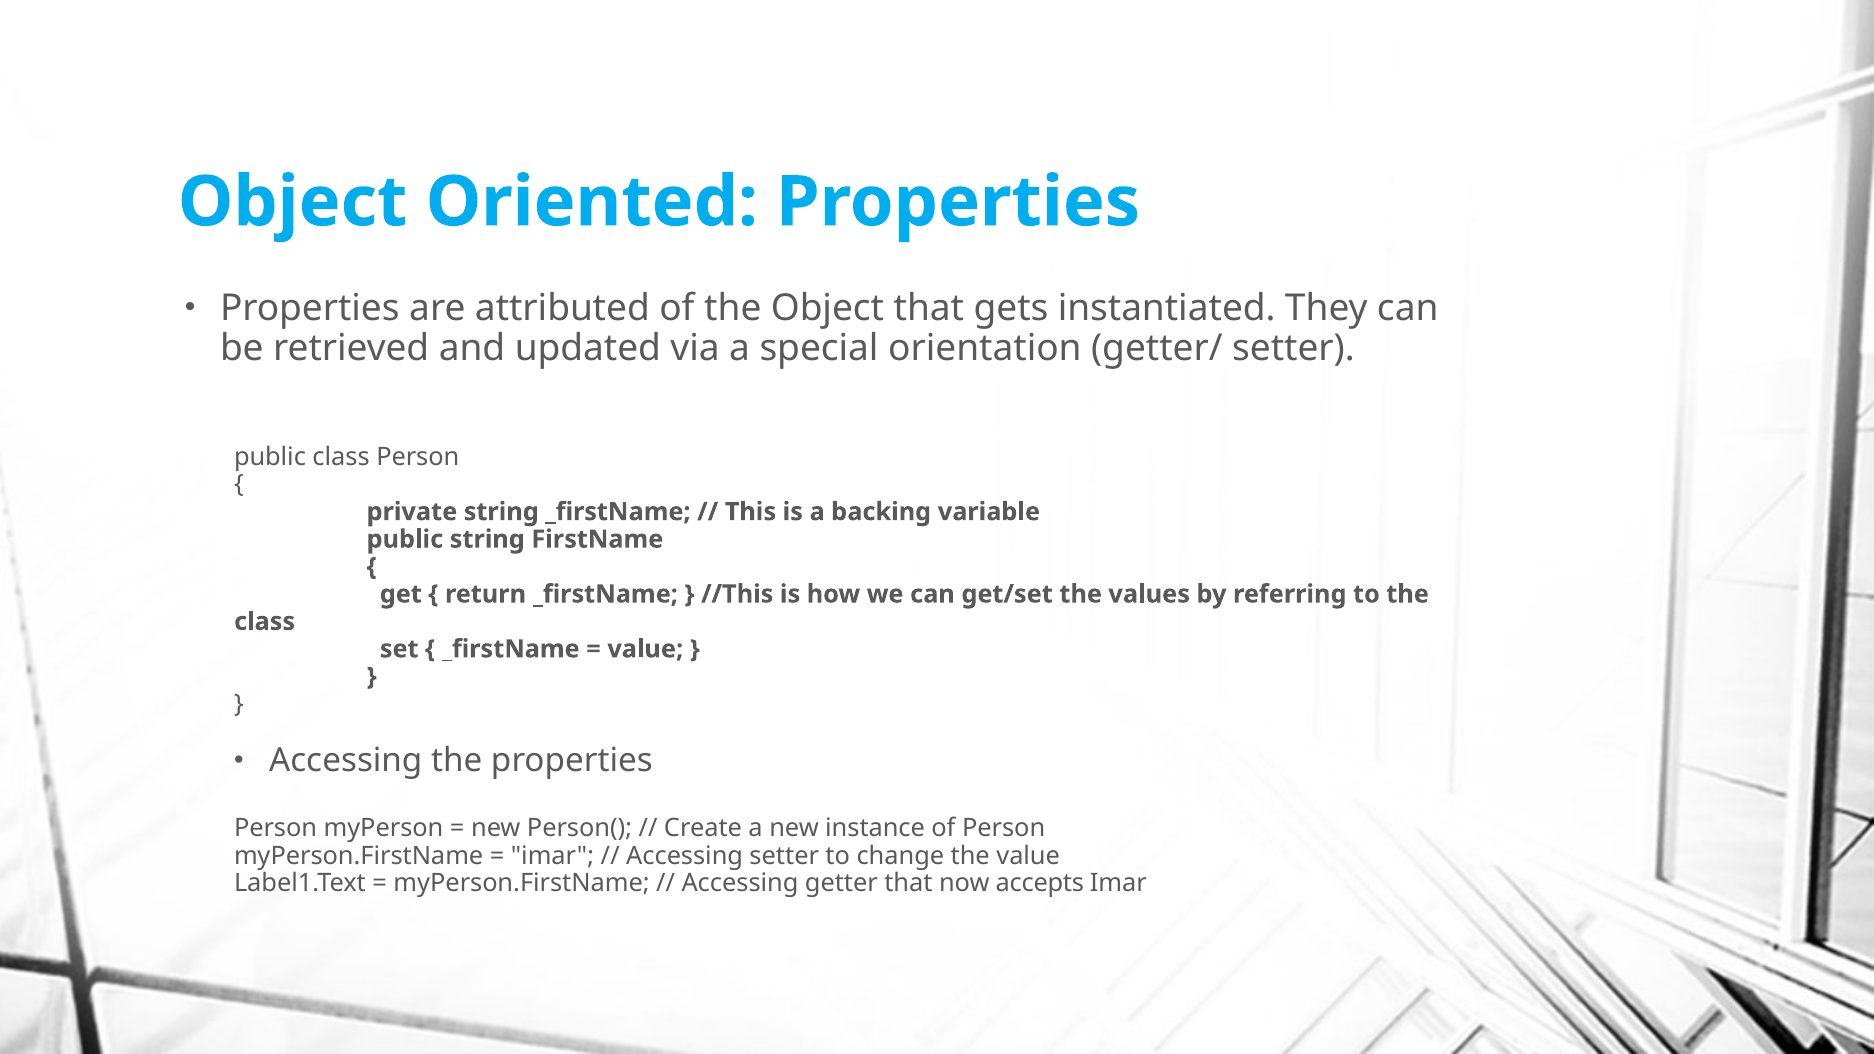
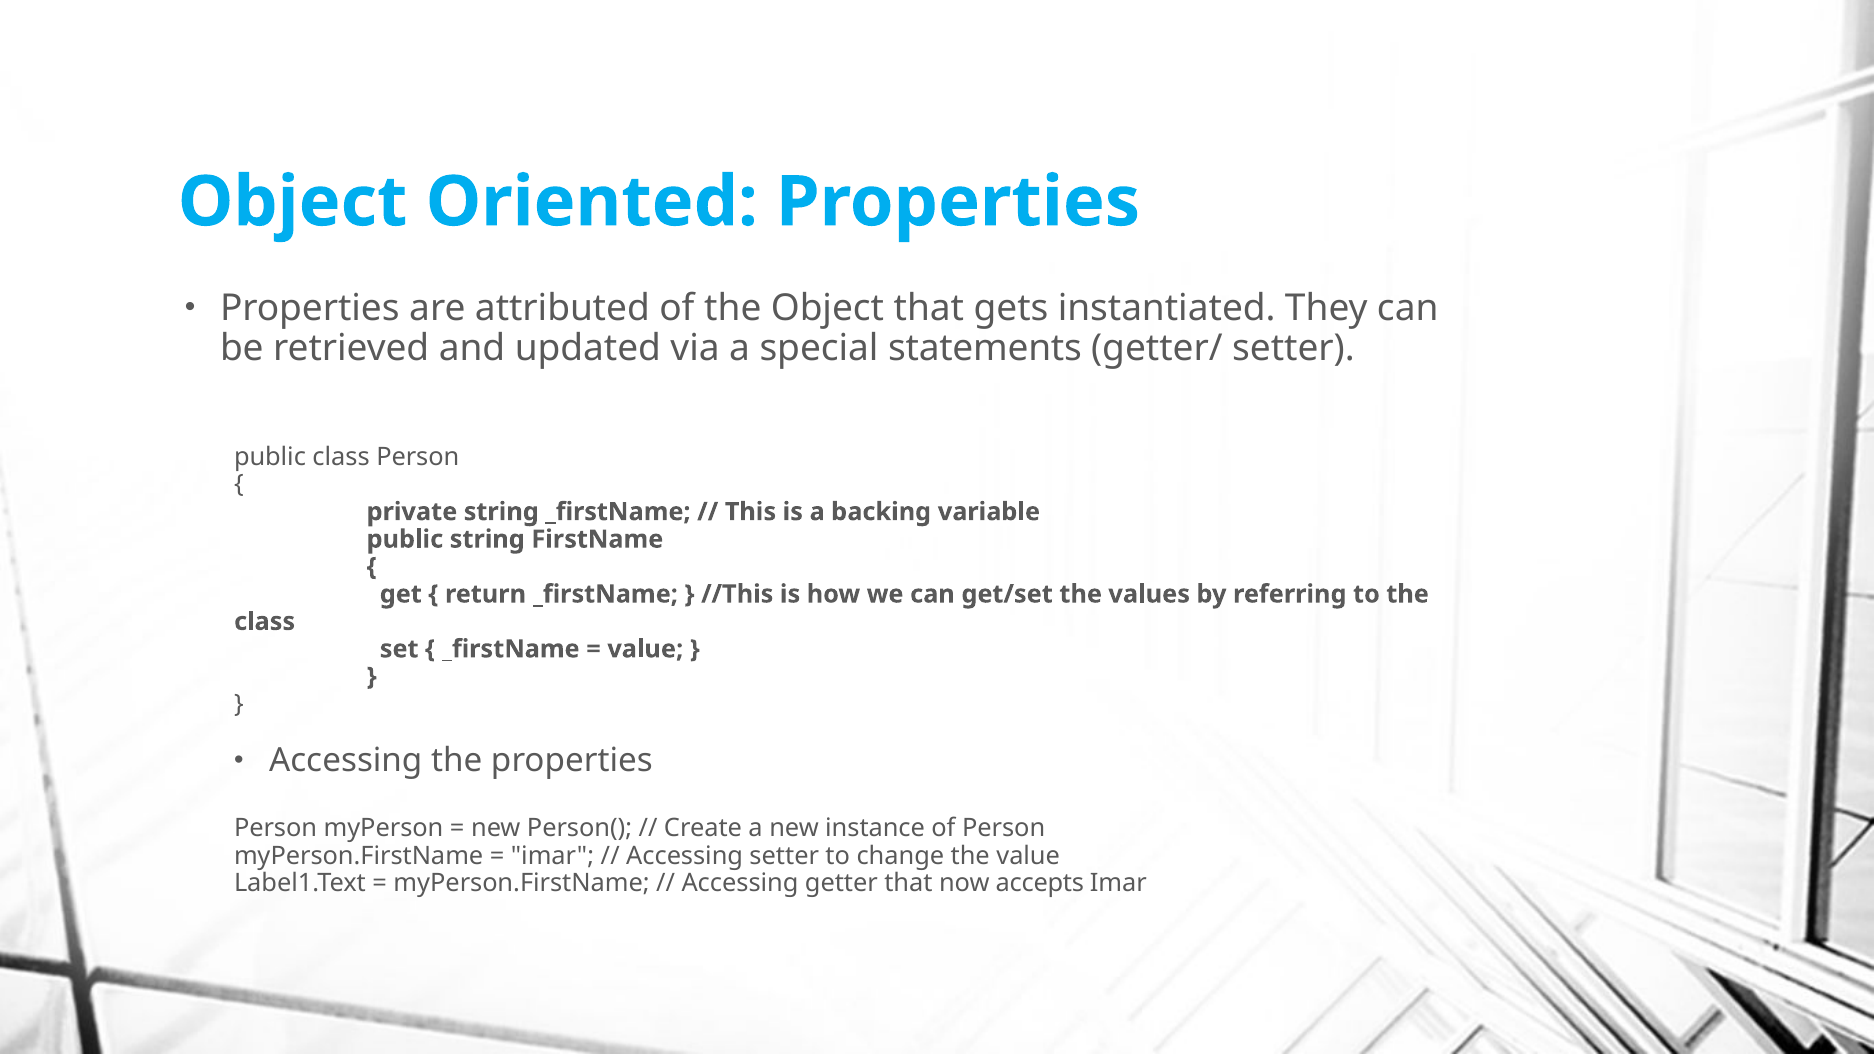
orientation: orientation -> statements (985, 348)
